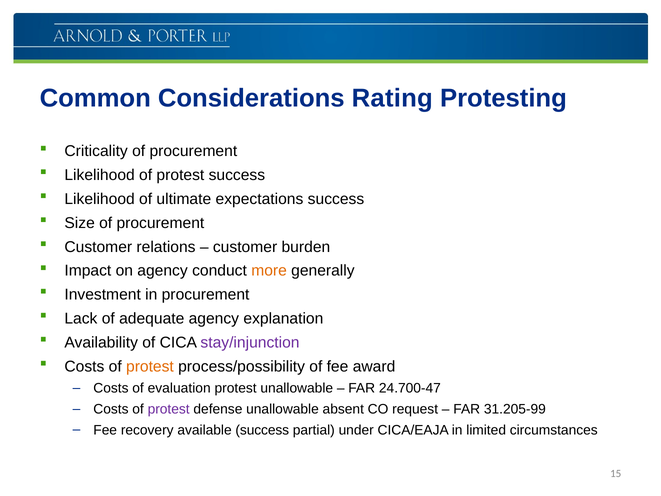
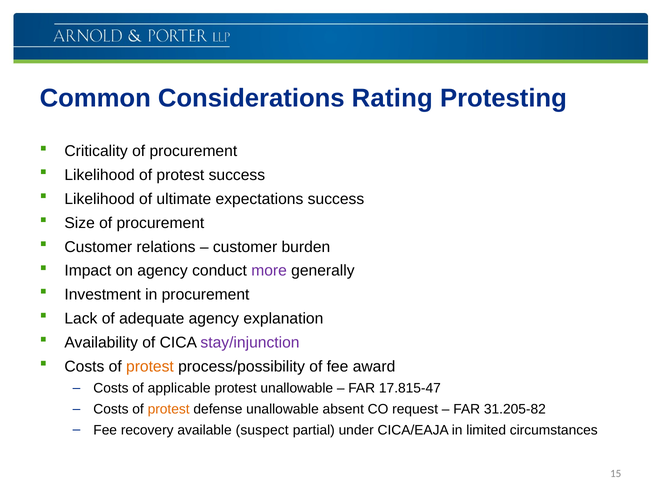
more colour: orange -> purple (269, 271)
evaluation: evaluation -> applicable (179, 388)
24.700-47: 24.700-47 -> 17.815-47 (410, 388)
protest colour: purple -> orange (169, 409)
31.205-99: 31.205-99 -> 31.205-82 (515, 409)
available success: success -> suspect (262, 430)
